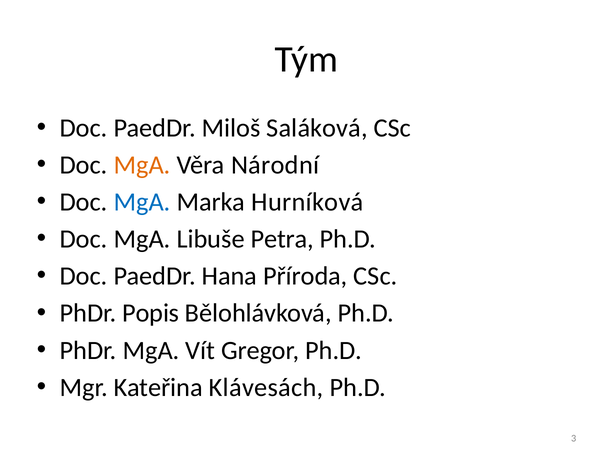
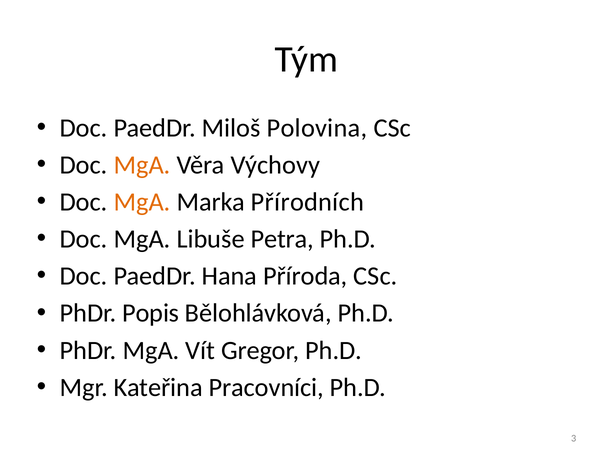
Saláková: Saláková -> Polovina (317, 128)
Národní: Národní -> Výchovy (275, 165)
MgA colour: blue -> orange (142, 202)
Hurníková: Hurníková -> Přírodních (307, 202)
Klávesách: Klávesách -> Pracovníci (266, 388)
